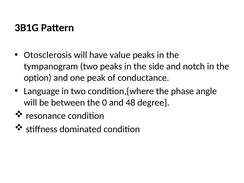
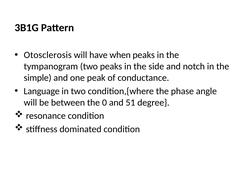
value: value -> when (120, 55)
option: option -> simple (38, 78)
48: 48 -> 51 (130, 103)
